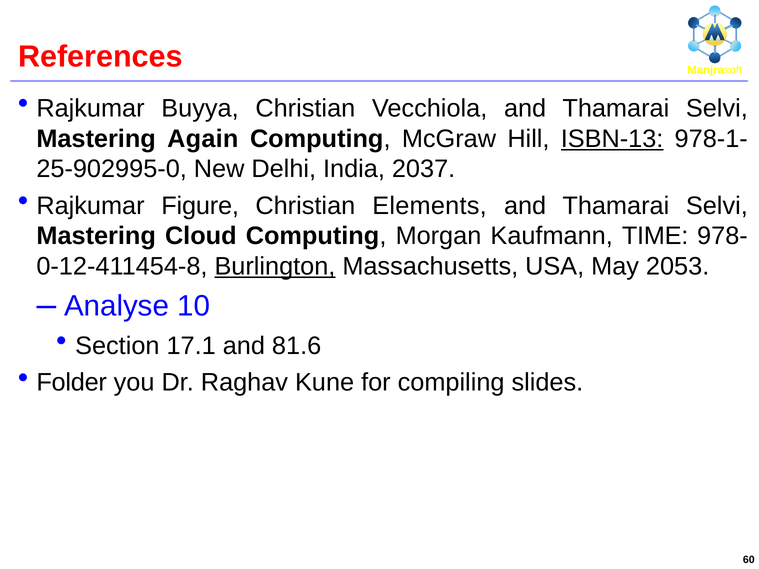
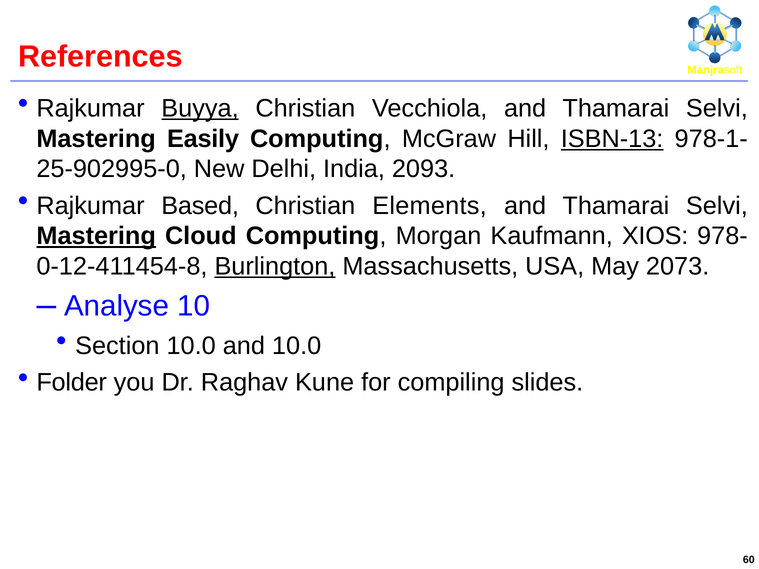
Buyya underline: none -> present (200, 108)
Again: Again -> Easily (203, 139)
2037: 2037 -> 2093 (424, 169)
Figure: Figure -> Based (200, 206)
Mastering underline: none -> present (96, 236)
TIME: TIME -> XIOS (655, 236)
2053: 2053 -> 2073 (678, 267)
Section 17.1: 17.1 -> 10.0 (191, 346)
and 81.6: 81.6 -> 10.0 (297, 346)
